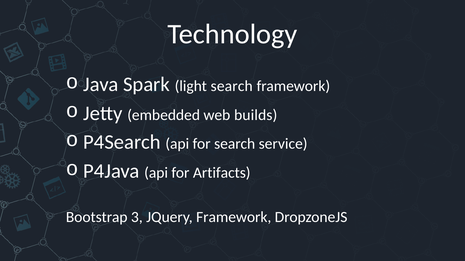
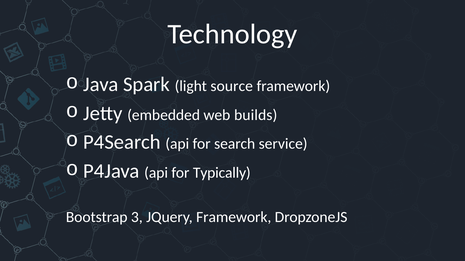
light search: search -> source (232, 86)
Artifacts: Artifacts -> Typically (222, 173)
